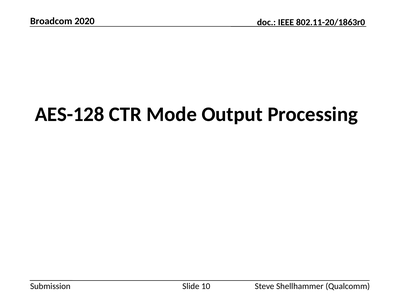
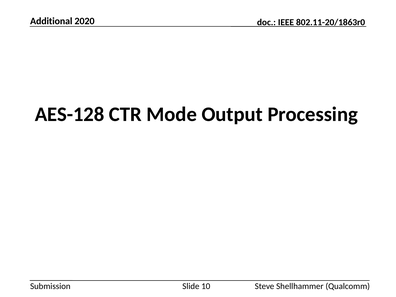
Broadcom: Broadcom -> Additional (51, 21)
